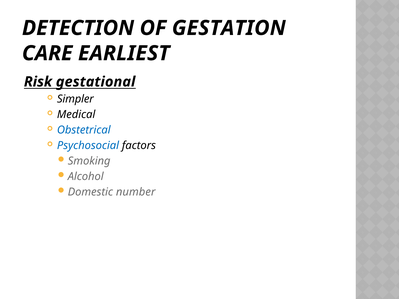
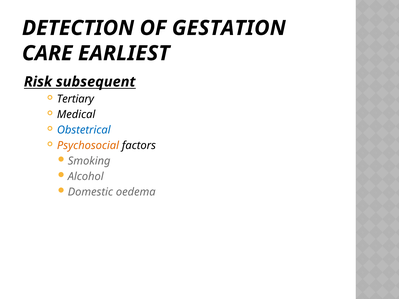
gestational: gestational -> subsequent (96, 82)
Simpler: Simpler -> Tertiary (75, 99)
Psychosocial colour: blue -> orange (88, 146)
number: number -> oedema (136, 192)
